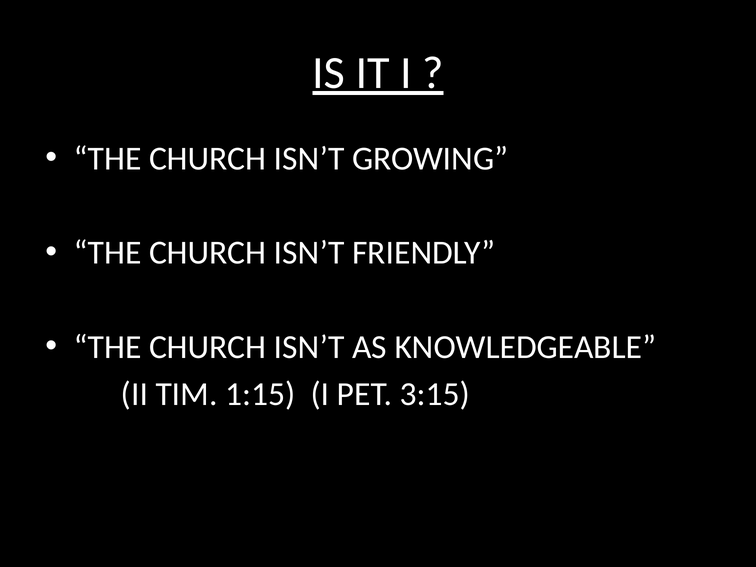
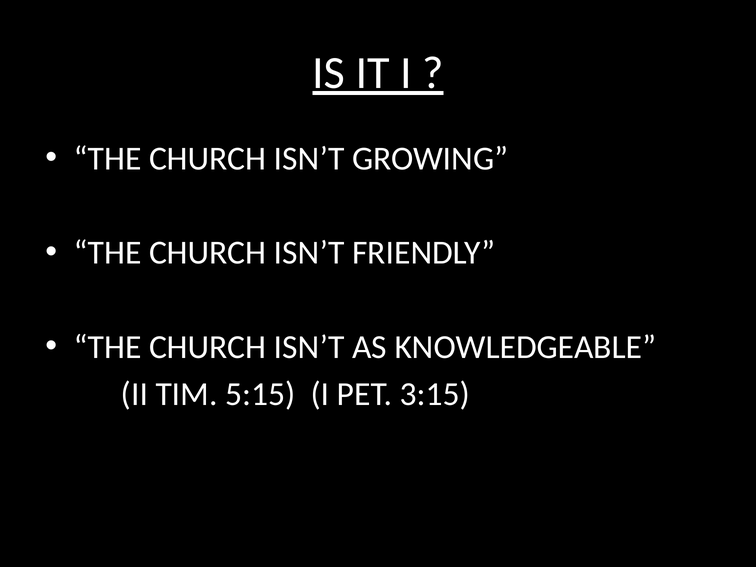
1:15: 1:15 -> 5:15 (260, 394)
